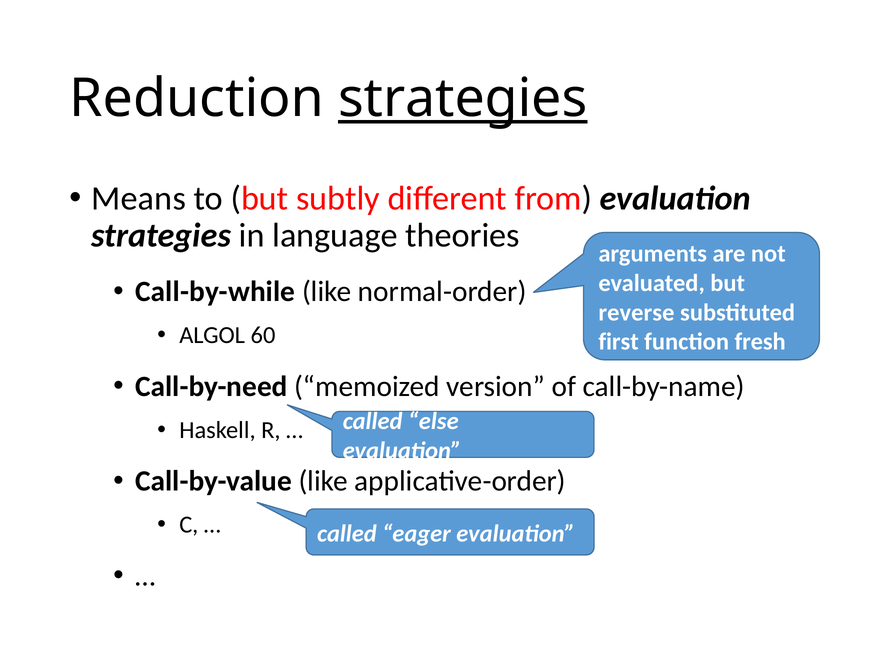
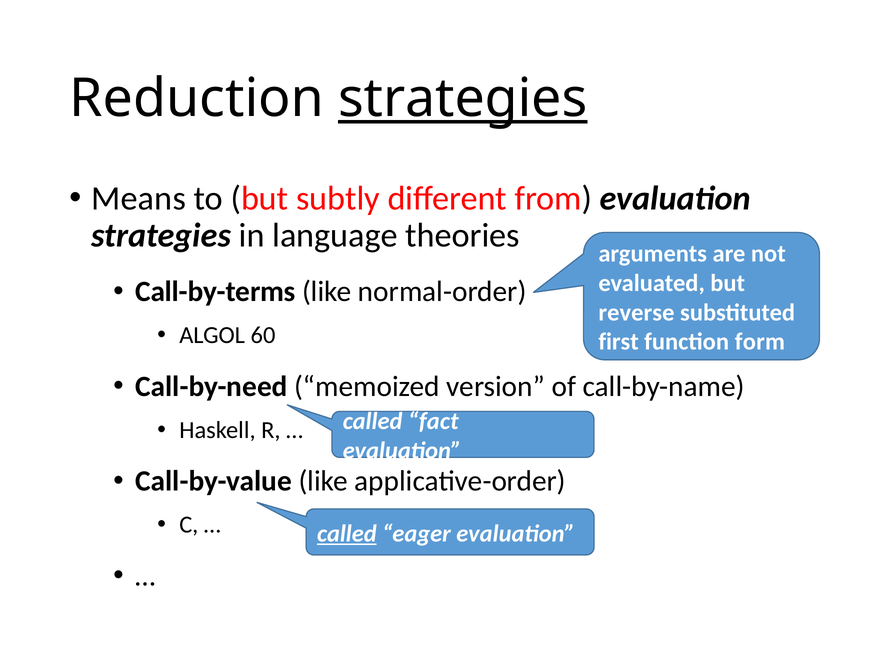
Call-by-while: Call-by-while -> Call-by-terms (215, 292)
fresh: fresh -> form (760, 342)
else: else -> fact (433, 421)
called underline: none -> present (347, 534)
